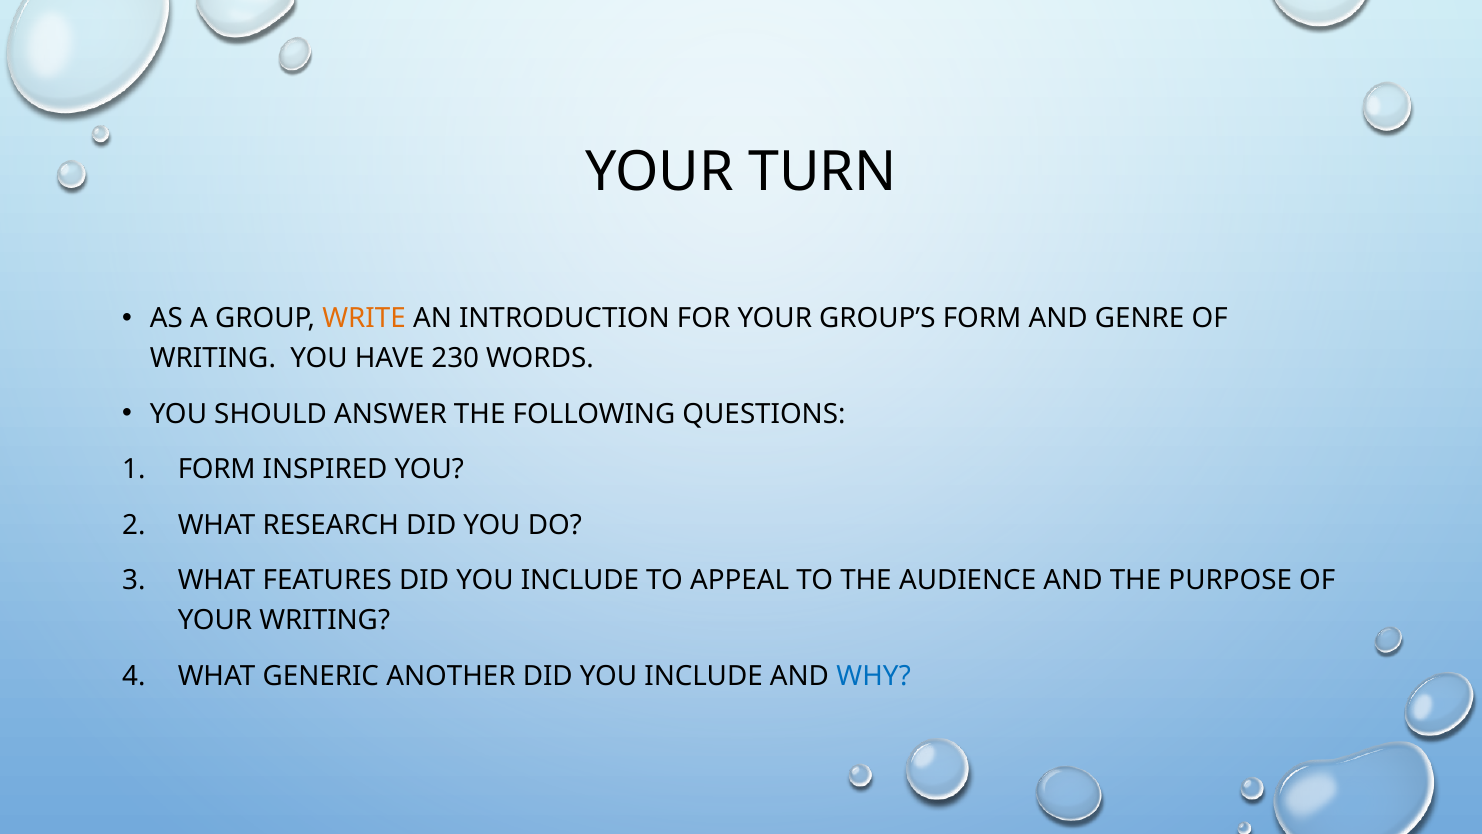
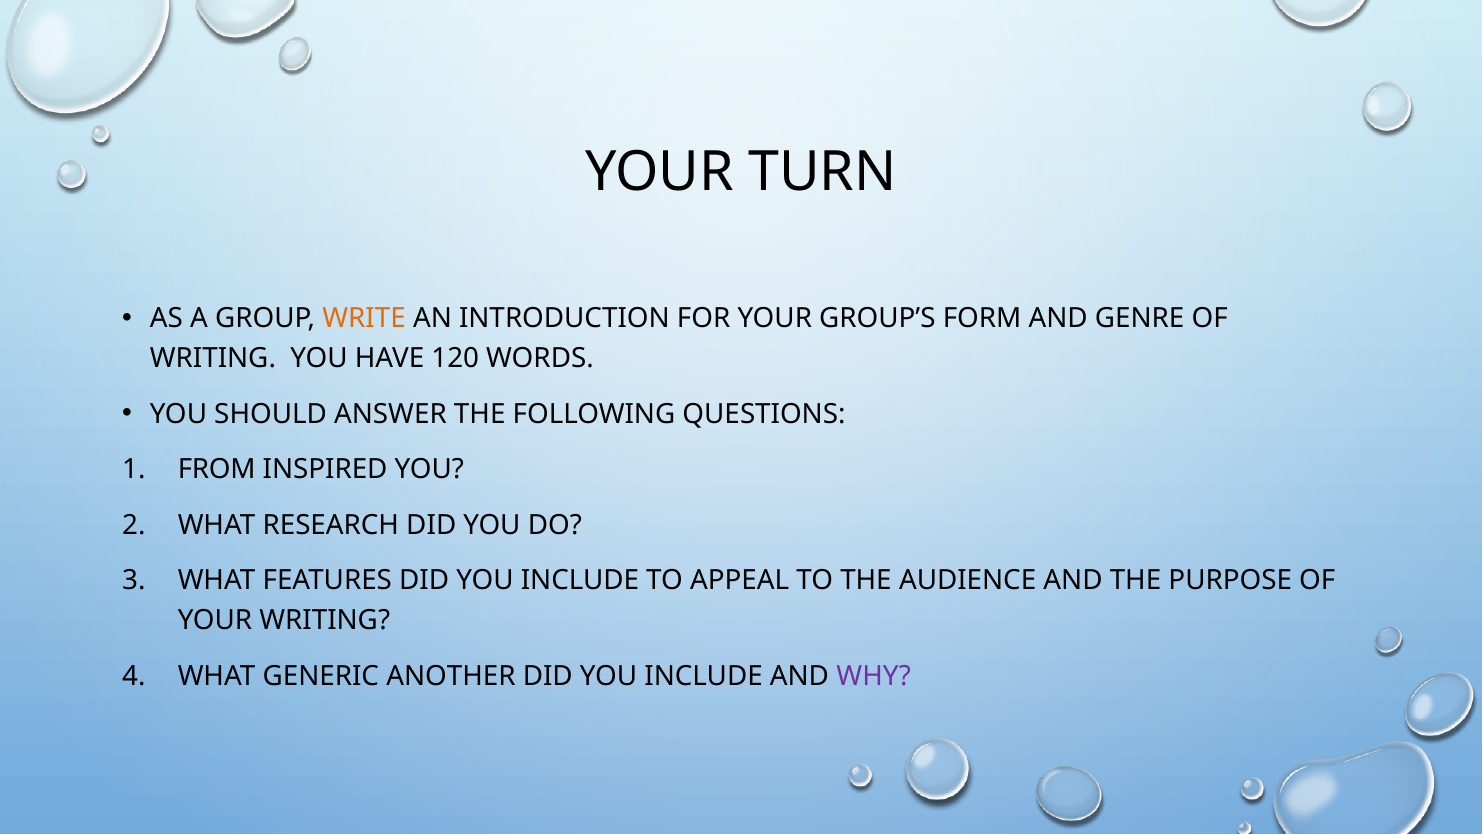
230: 230 -> 120 (455, 359)
FORM: FORM -> FROM (217, 469)
WHY colour: blue -> purple (874, 676)
